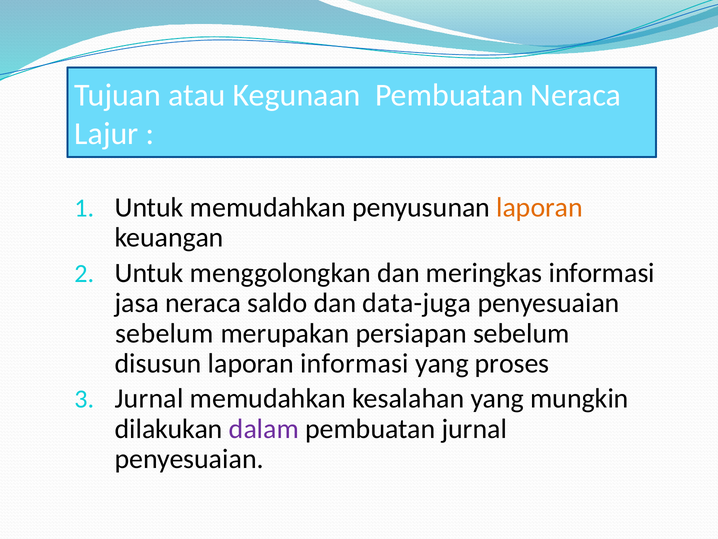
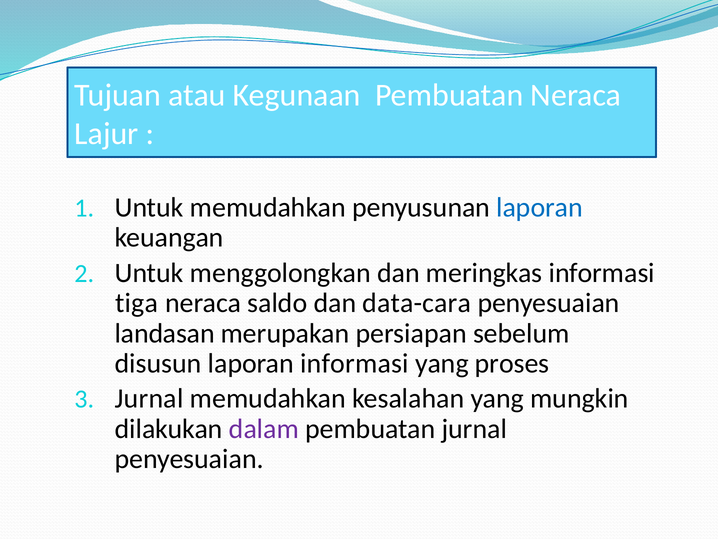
laporan colour: orange -> blue (540, 207)
jasa: jasa -> tiga (137, 303)
data-juga: data-juga -> data-cara (417, 303)
sebelum: sebelum -> landasan (165, 333)
